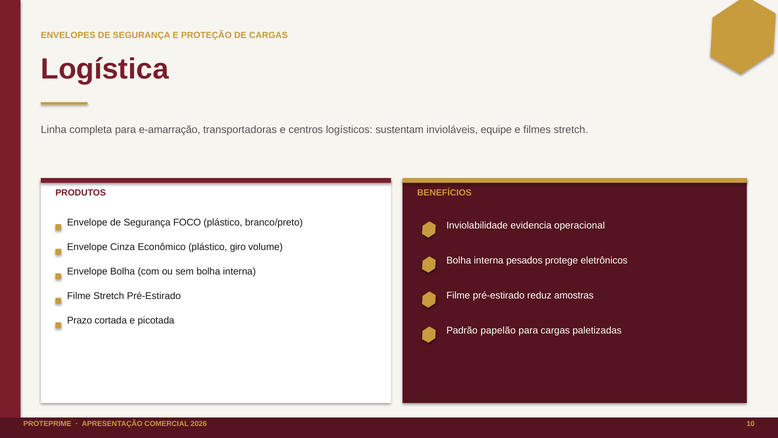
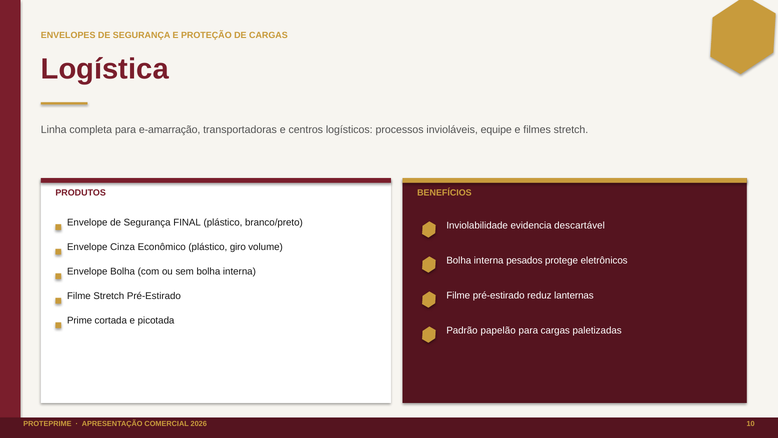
sustentam: sustentam -> processos (400, 130)
FOCO: FOCO -> FINAL (187, 222)
operacional: operacional -> descartável (580, 225)
amostras: amostras -> lanternas (574, 295)
Prazo: Prazo -> Prime (80, 320)
